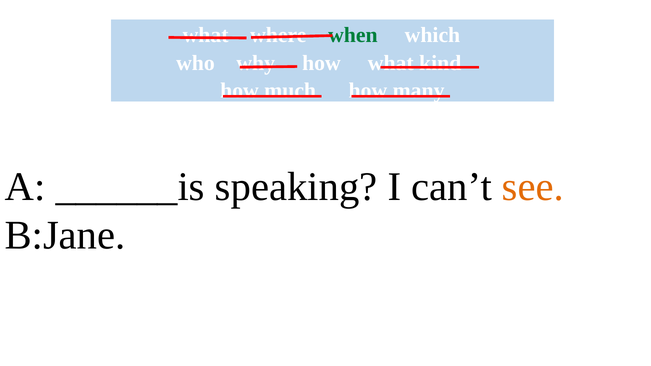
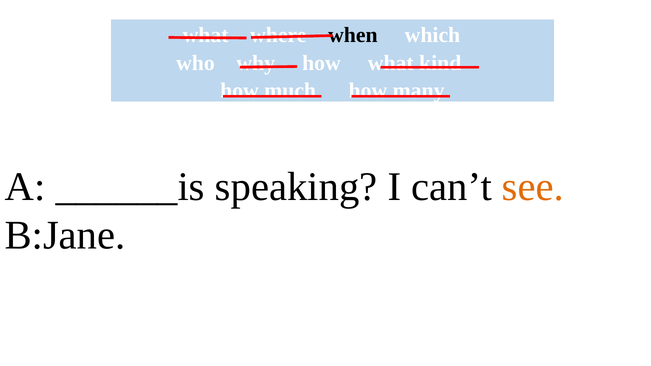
when colour: green -> black (353, 35)
